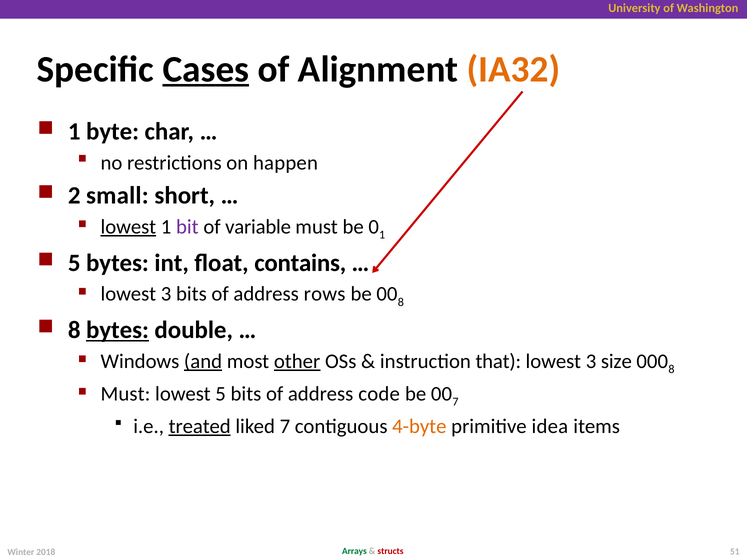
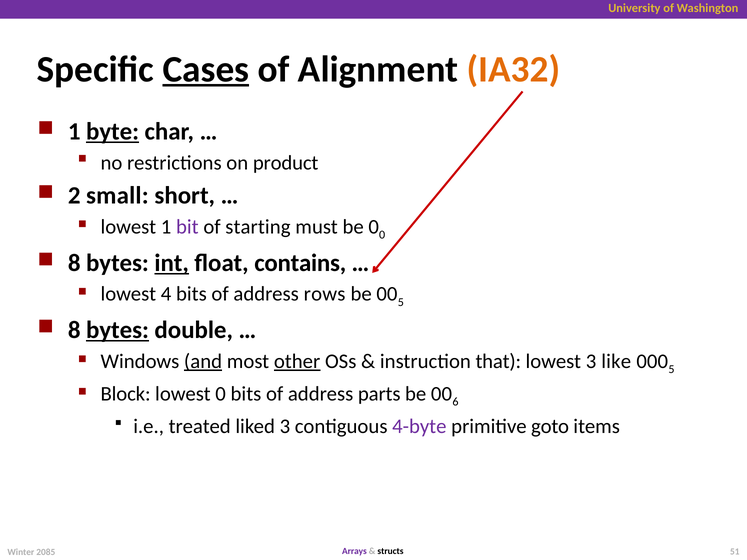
byte underline: none -> present (113, 132)
happen: happen -> product (286, 163)
lowest underline: present -> none (128, 227)
variable: variable -> starting (258, 227)
1: 1 -> 0 (382, 235)
5: 5 -> 8 (74, 263)
int underline: none -> present (172, 263)
3: 3 -> 4 (166, 294)
8: 8 -> 5 (401, 302)
size: size -> like (616, 362)
8: 8 -> 5 (671, 370)
Must: Must -> Block (126, 394)
lowest 5: 5 -> 0 (221, 394)
code: code -> parts (379, 394)
7: 7 -> 6 (455, 402)
treated underline: present -> none (200, 426)
liked 7: 7 -> 3 (285, 426)
4-byte colour: orange -> purple (419, 426)
idea: idea -> goto (550, 426)
Arrays colour: green -> purple (354, 551)
structs colour: red -> black (391, 551)
2018: 2018 -> 2085 (46, 552)
